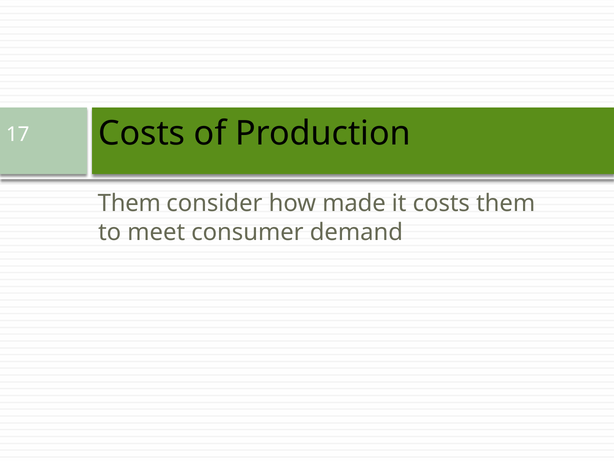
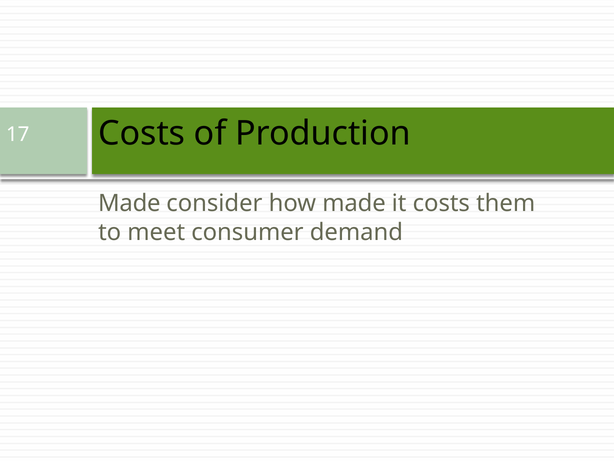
Them: Them -> Made (129, 203)
